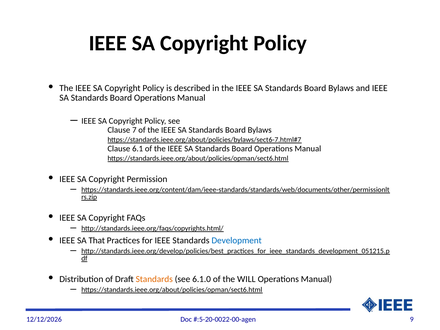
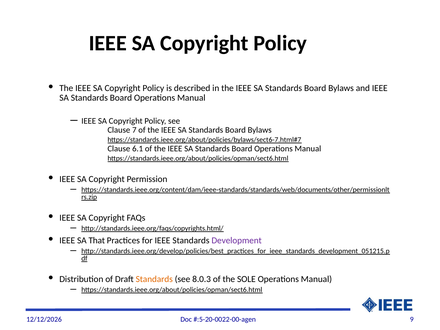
Development colour: blue -> purple (237, 240)
6.1.0: 6.1.0 -> 8.0.3 (202, 279)
WILL: WILL -> SOLE (246, 279)
